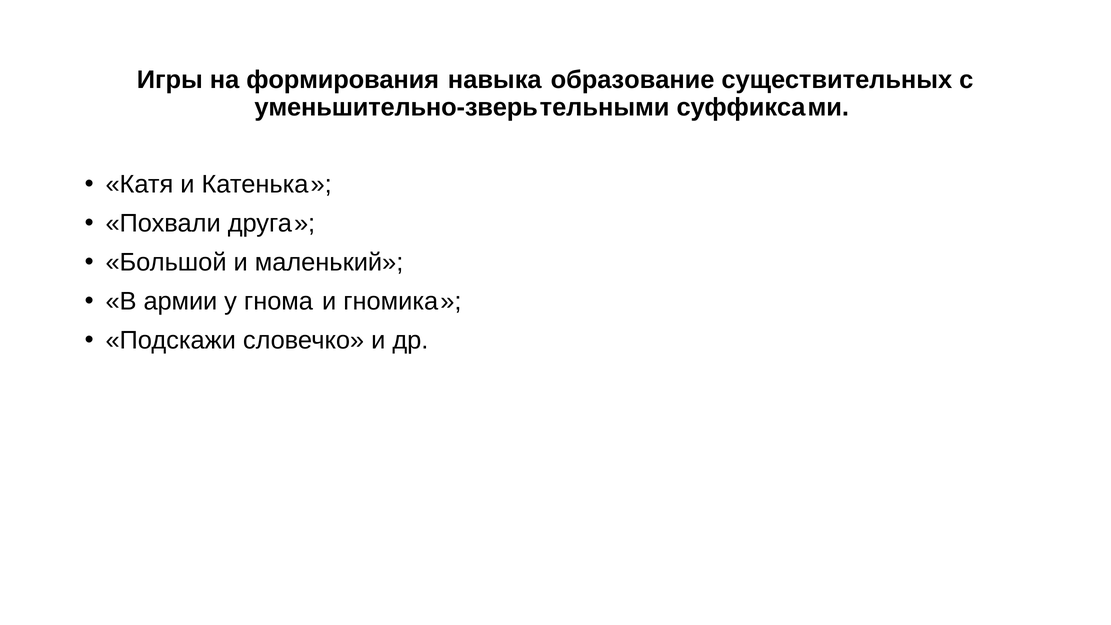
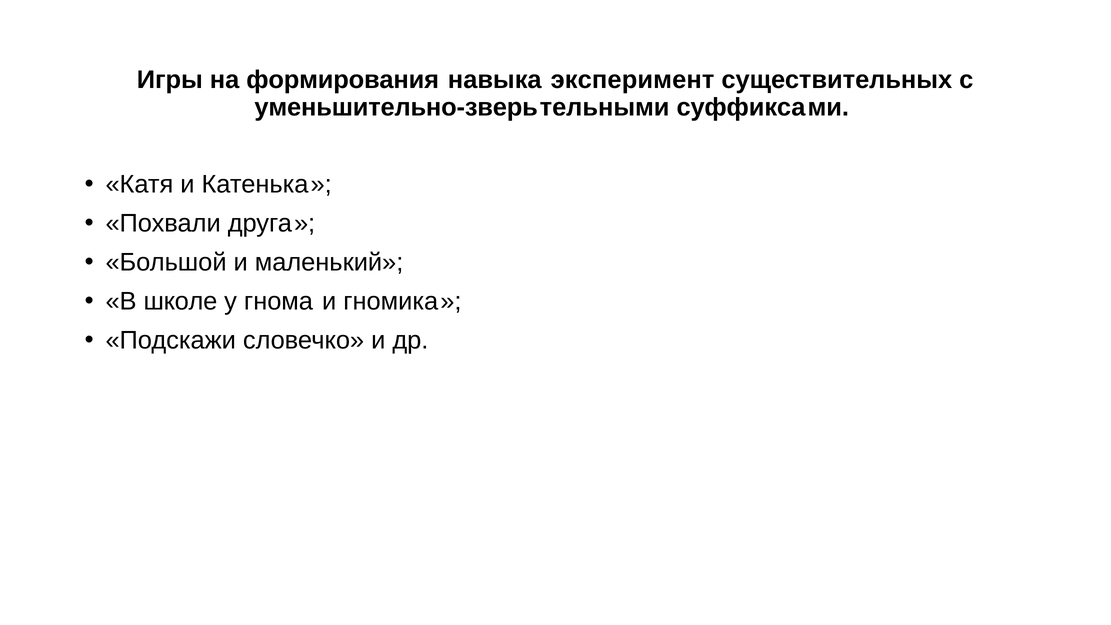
образование: образование -> эксперимент (633, 80)
армии: армии -> школе (180, 301)
